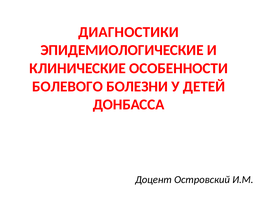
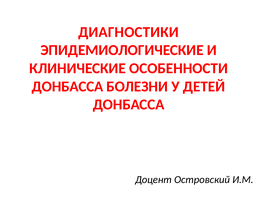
БОЛЕВОГО: БОЛЕВОГО -> ДОНБАССА (68, 86)
